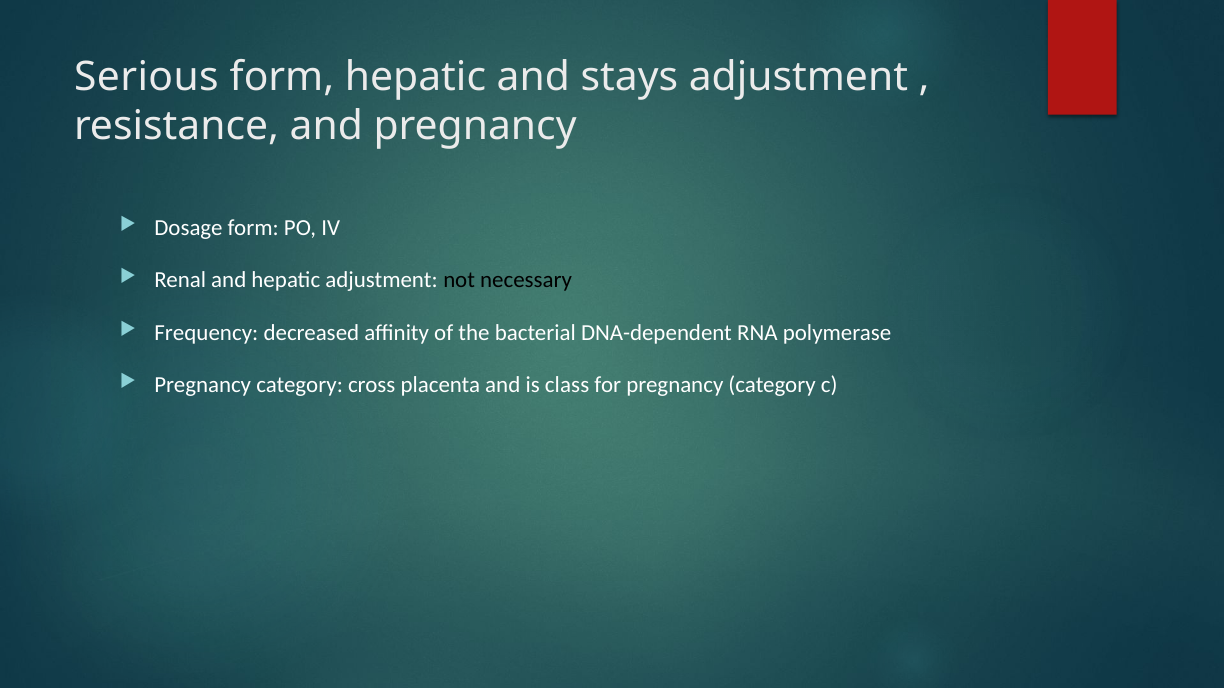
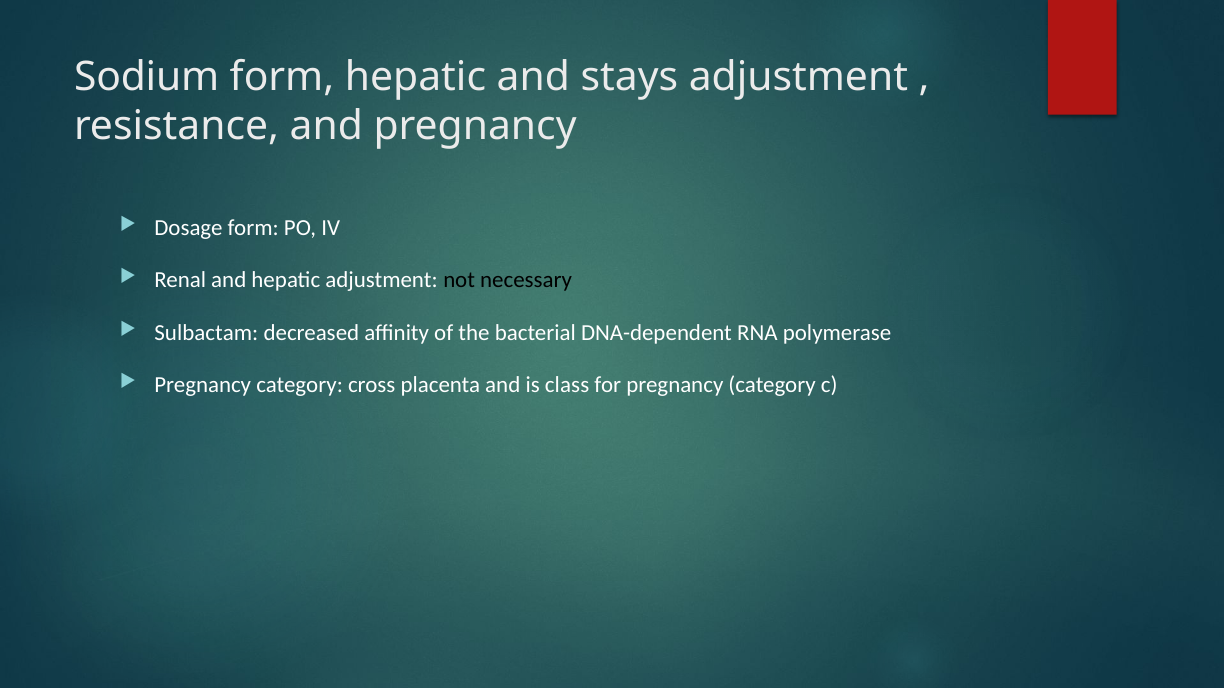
Serious: Serious -> Sodium (147, 77)
Frequency: Frequency -> Sulbactam (206, 333)
